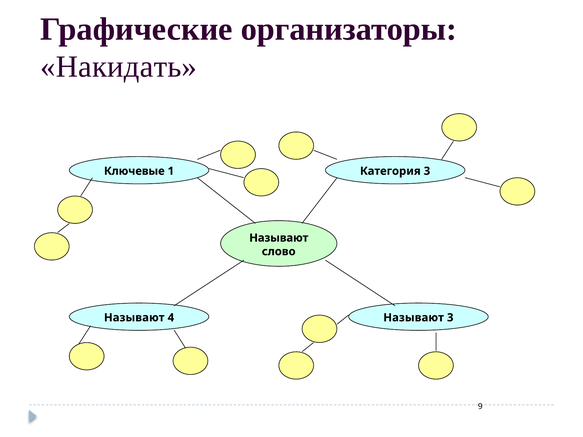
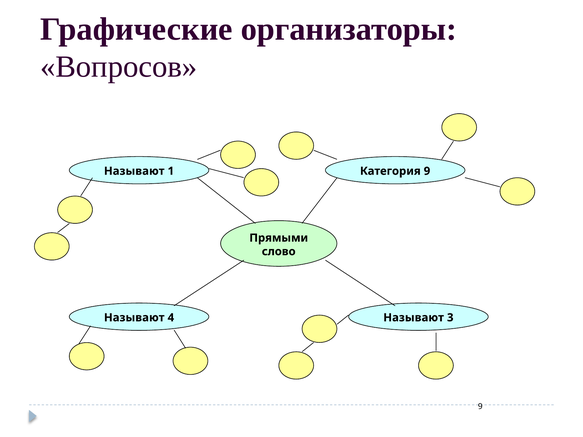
Накидать: Накидать -> Вопросов (119, 67)
Ключевые: Ключевые -> Называют (134, 171)
Категория 3: 3 -> 9 (427, 171)
Называют: Называют -> Прямыми (279, 238)
